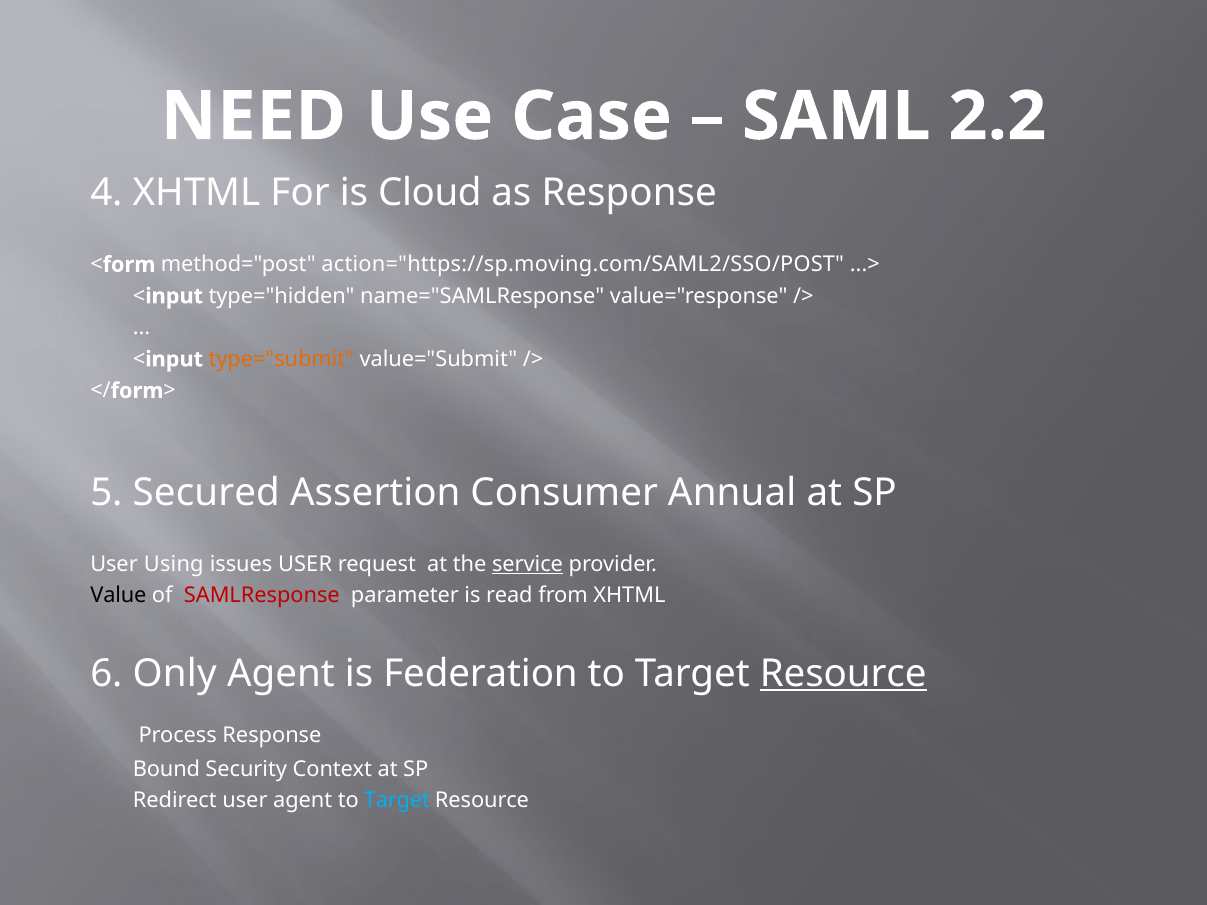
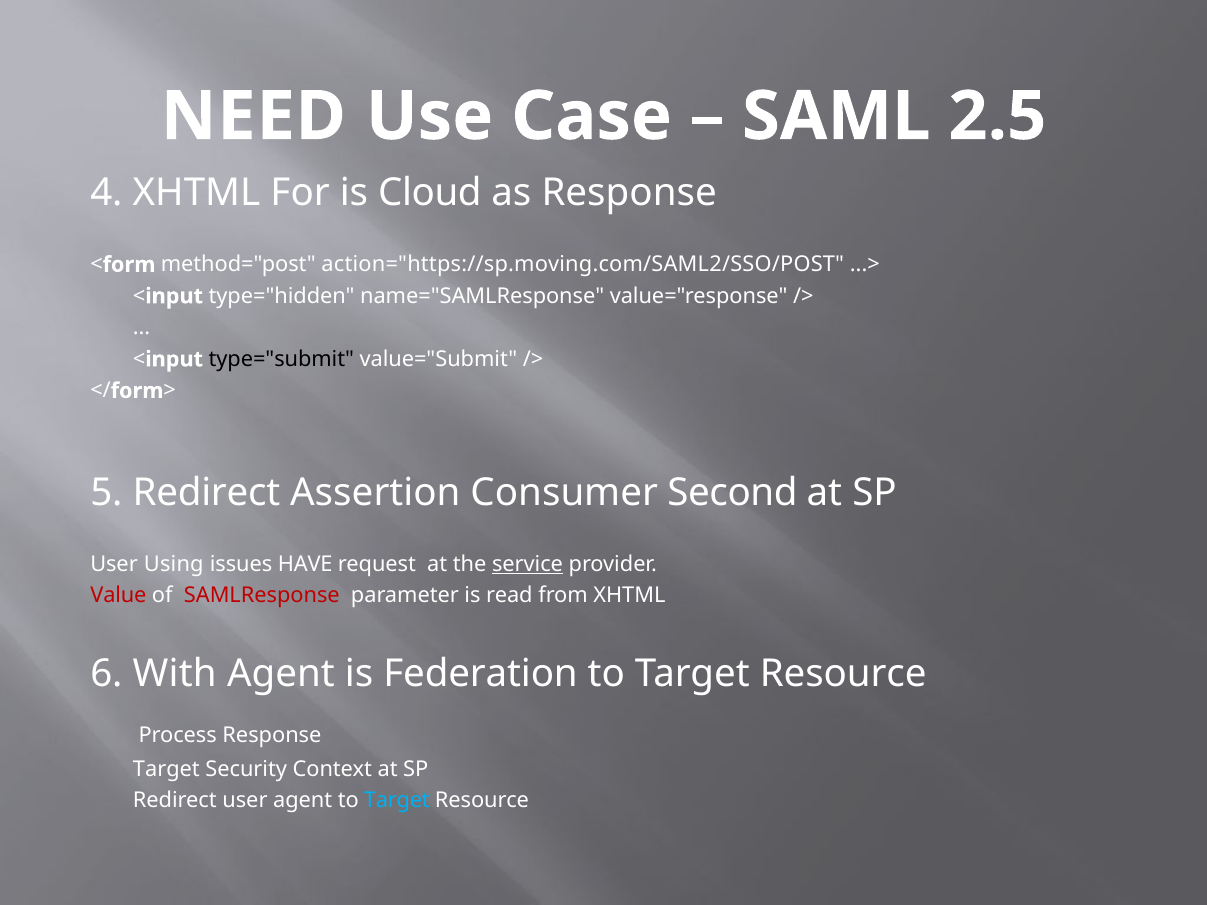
2.2: 2.2 -> 2.5 (997, 116)
type="submit colour: orange -> black (281, 359)
5 Secured: Secured -> Redirect (206, 493)
Annual: Annual -> Second (732, 493)
issues USER: USER -> HAVE (305, 565)
Value colour: black -> red (118, 596)
Only: Only -> With (175, 674)
Resource underline: present -> none (843, 674)
Bound: Bound -> Target (166, 770)
